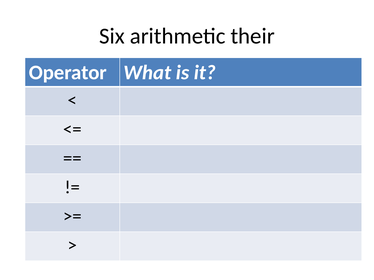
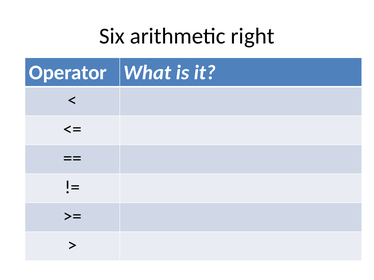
their: their -> right (253, 36)
